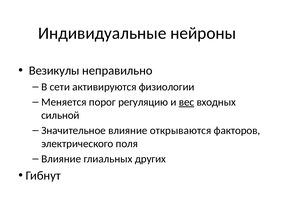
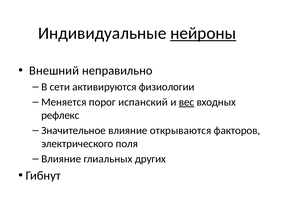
нейроны underline: none -> present (203, 33)
Везикулы: Везикулы -> Внешний (54, 71)
регуляцию: регуляцию -> испанский (143, 102)
сильной: сильной -> рефлекс (60, 115)
